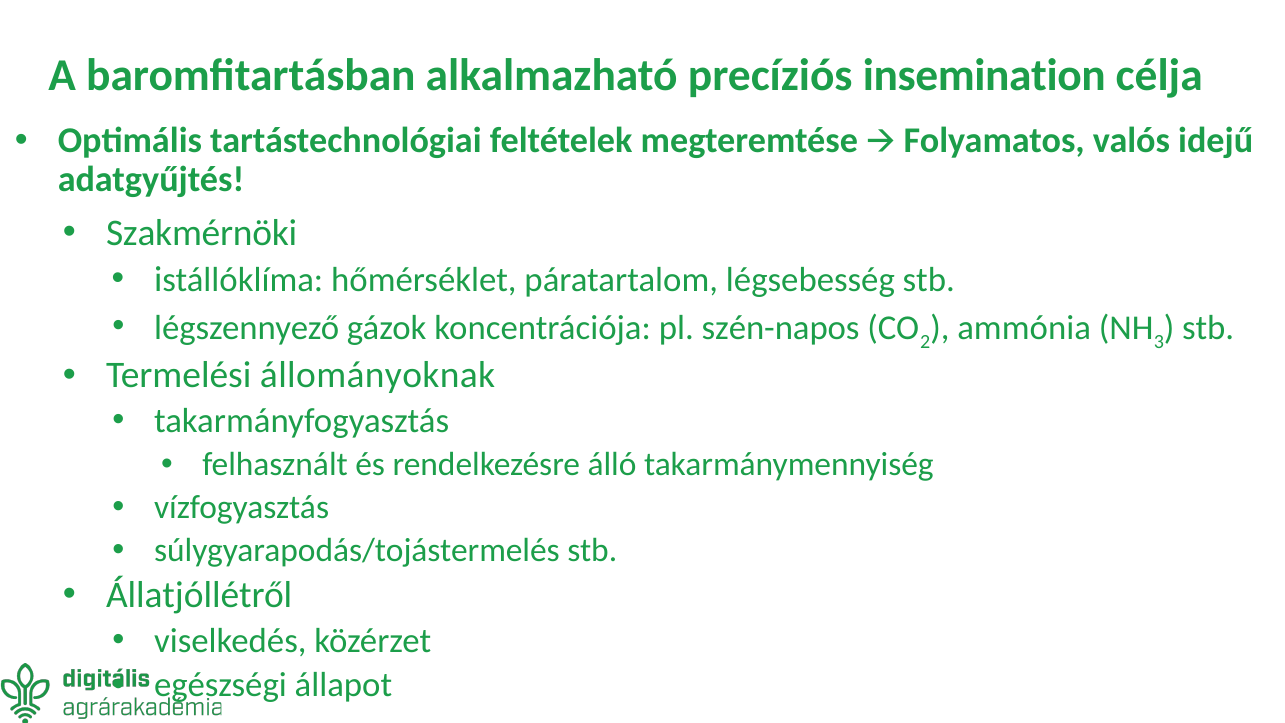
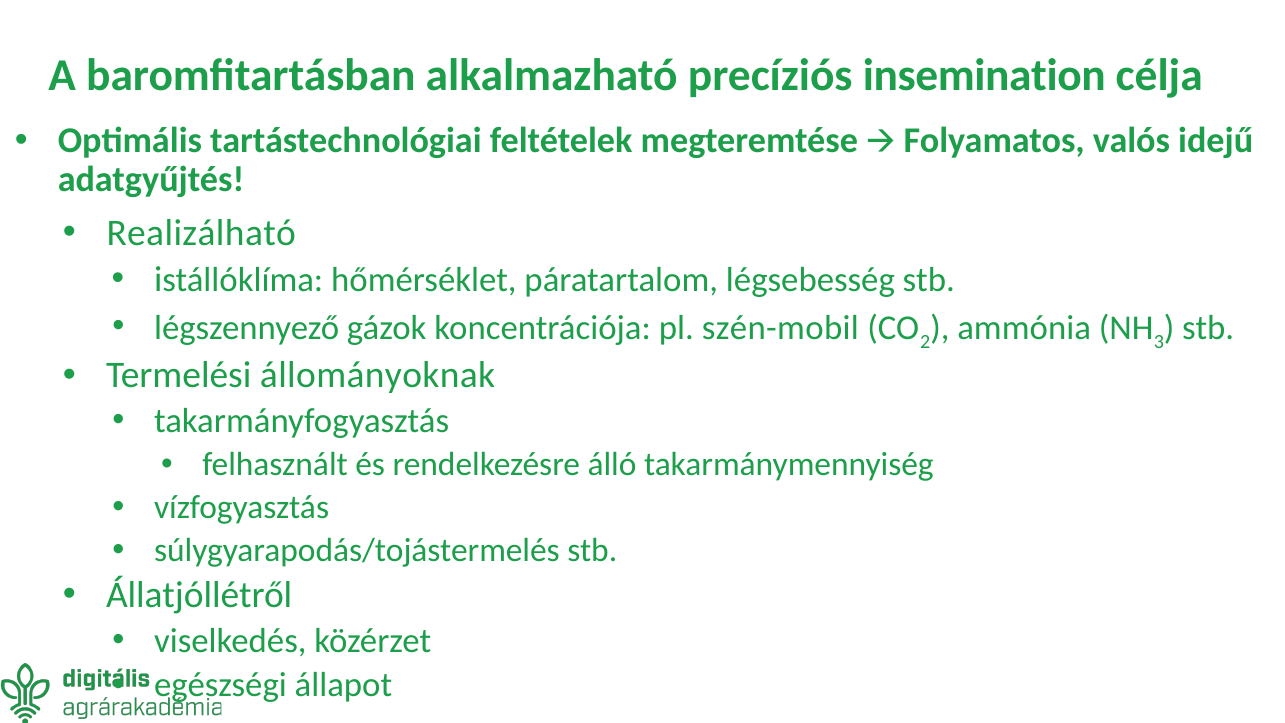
Szakmérnöki: Szakmérnöki -> Realizálható (201, 233)
szén-napos: szén-napos -> szén-mobil (780, 328)
